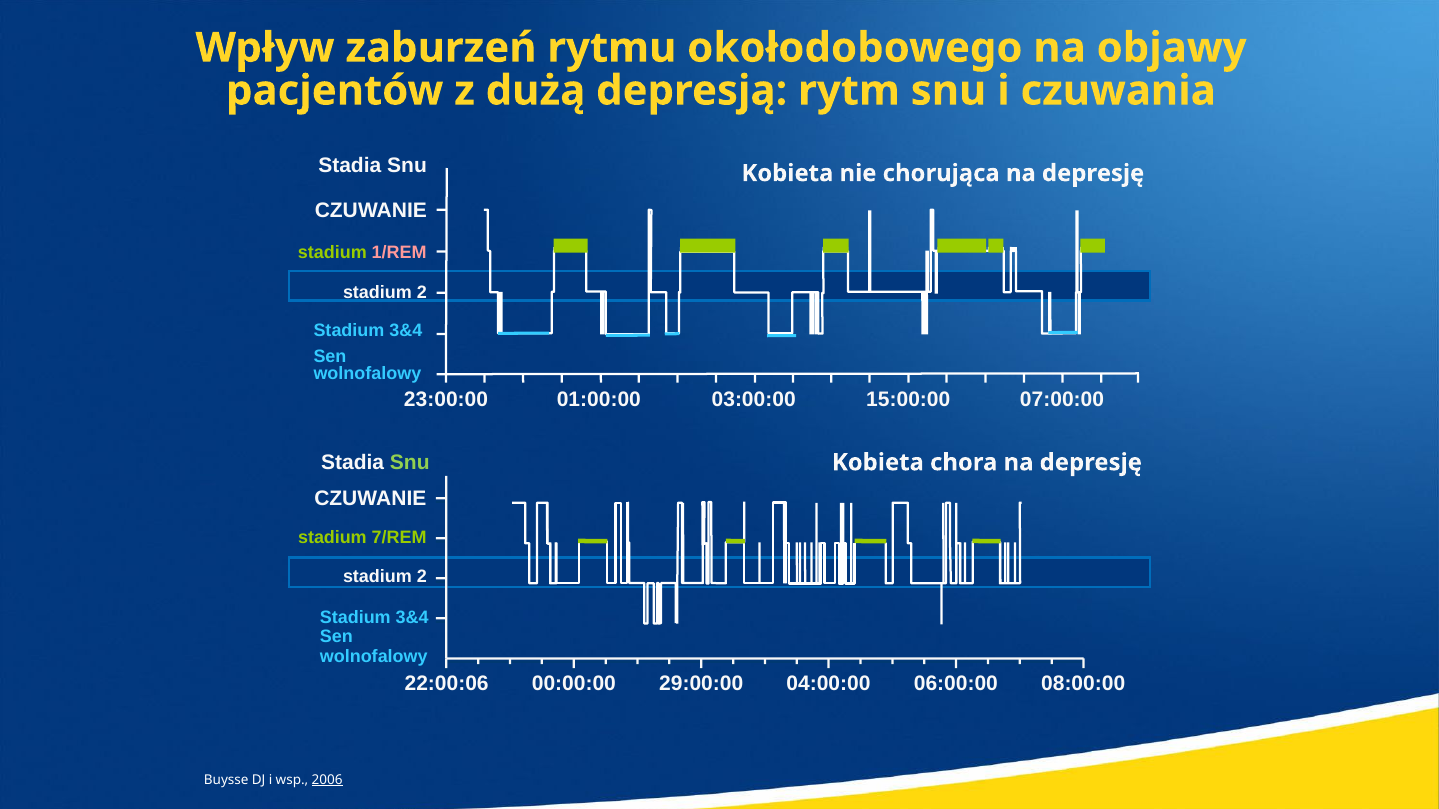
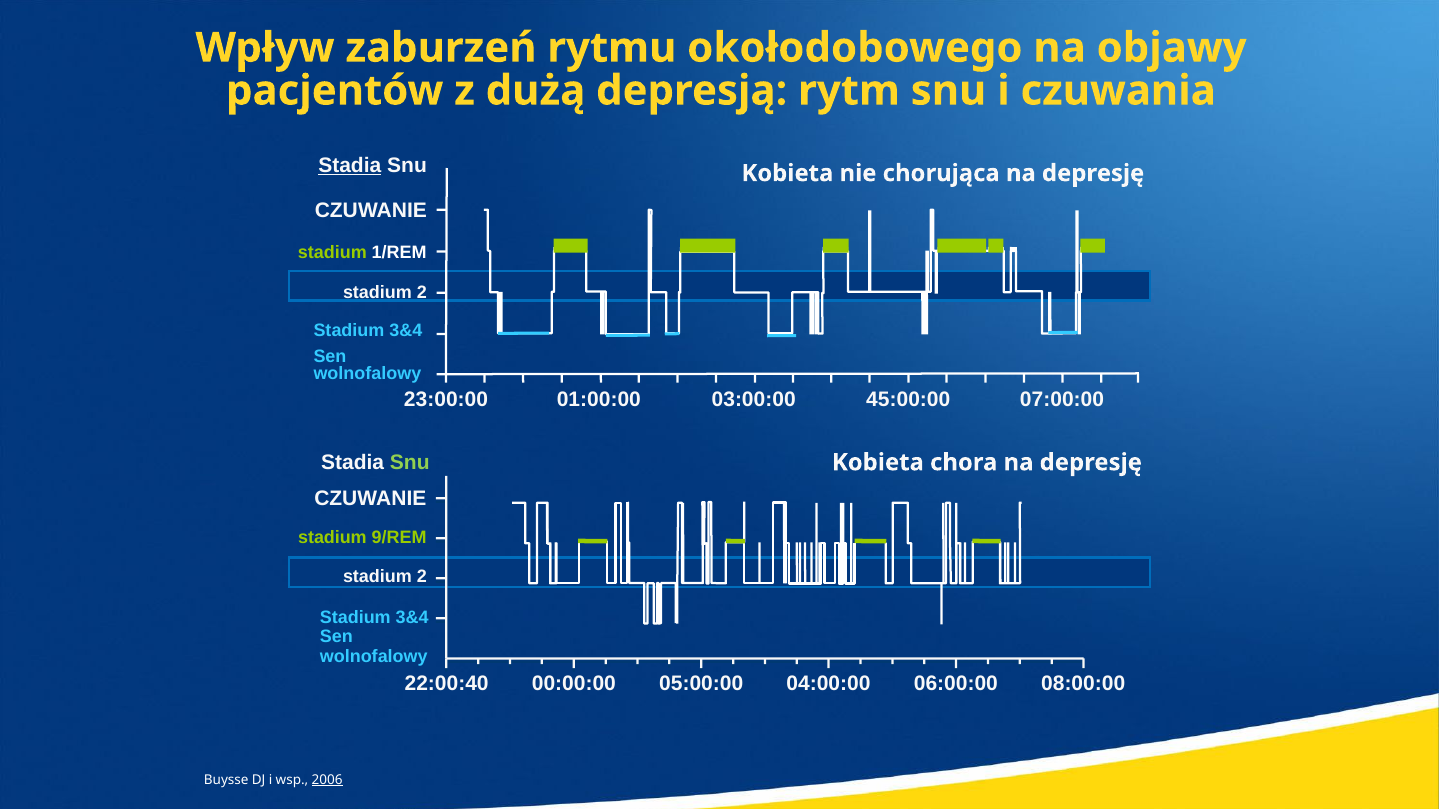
Stadia underline: none -> present (350, 166)
1/REM colour: pink -> white (399, 253)
15:00:00: 15:00:00 -> 45:00:00 (908, 400)
7/REM: 7/REM -> 9/REM (399, 538)
22:00:06: 22:00:06 -> 22:00:40 (447, 684)
29:00:00: 29:00:00 -> 05:00:00 (701, 684)
